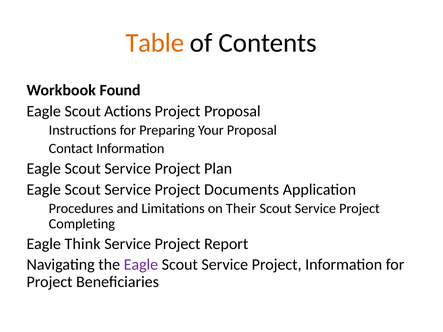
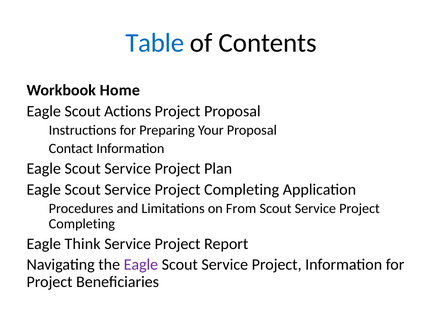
Table colour: orange -> blue (155, 43)
Found: Found -> Home (120, 90)
Documents: Documents -> Completing (242, 190)
Their: Their -> From (241, 209)
